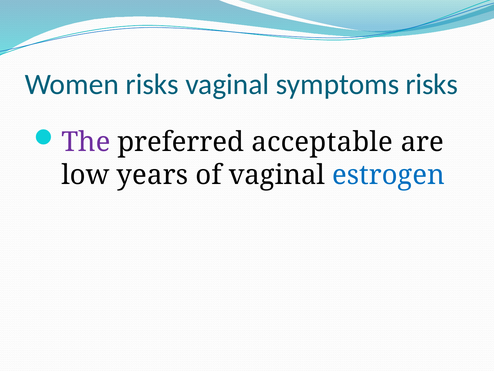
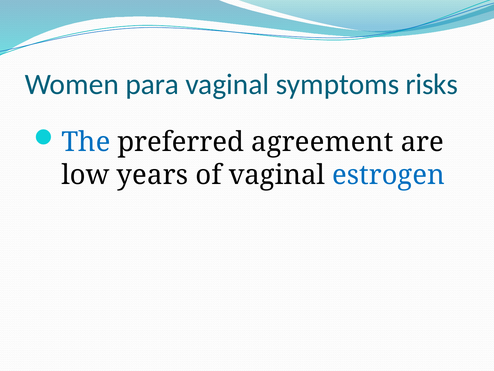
Women risks: risks -> para (152, 84)
The colour: purple -> blue (86, 142)
acceptable: acceptable -> agreement (322, 142)
